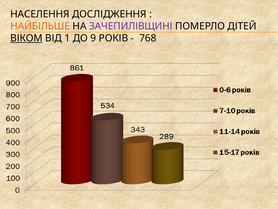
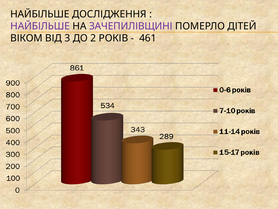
НАСЕЛЕННЯ: НАСЕЛЕННЯ -> НАЙБІЛЬШЕ (40, 14)
НАЙБІЛЬШЕ colour: orange -> purple (40, 26)
ВІКОМ underline: present -> none (27, 38)
1: 1 -> 3 (67, 38)
9: 9 -> 2 (93, 38)
768: 768 -> 461 (148, 38)
